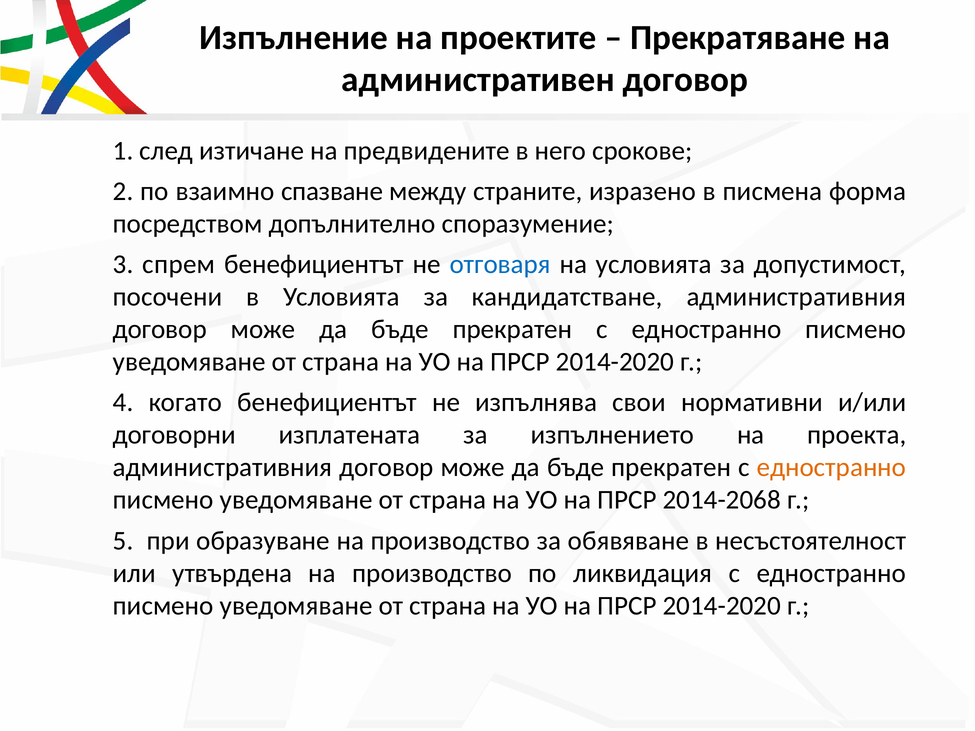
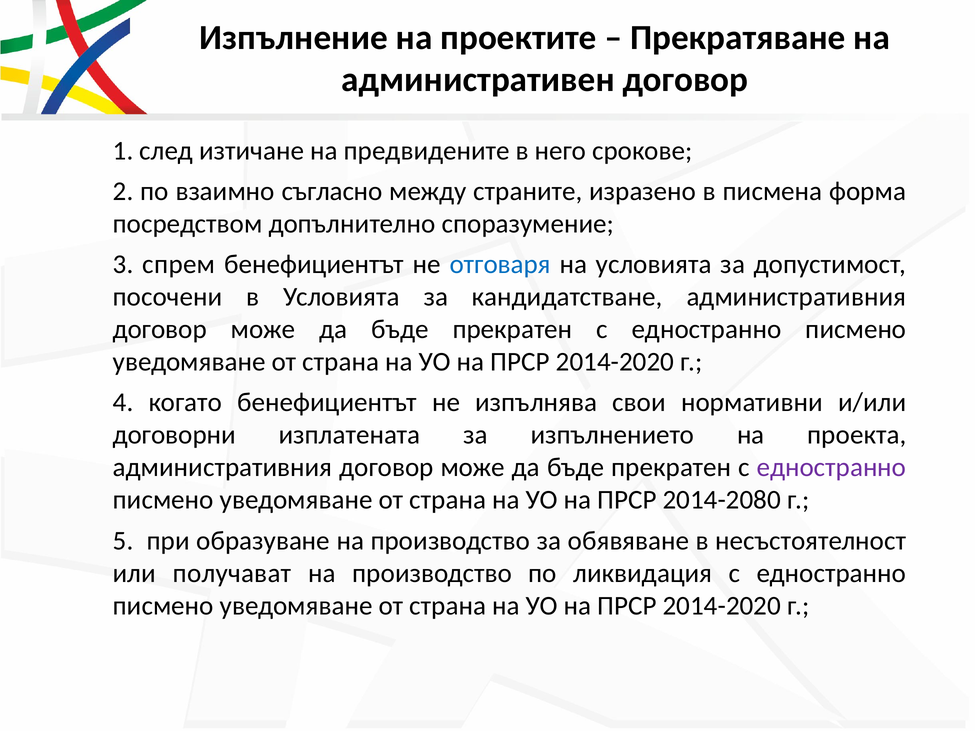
спазване: спазване -> съгласно (332, 191)
едностранно colour: orange -> purple (831, 468)
2014-2068: 2014-2068 -> 2014-2080 (722, 500)
утвърдена: утвърдена -> получават (232, 573)
